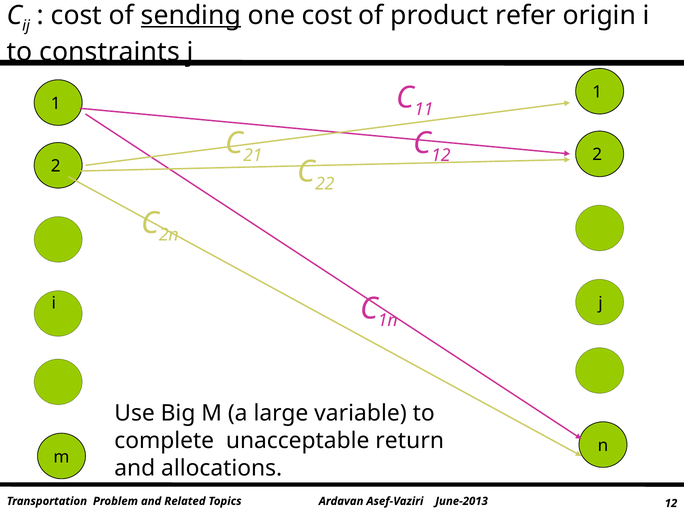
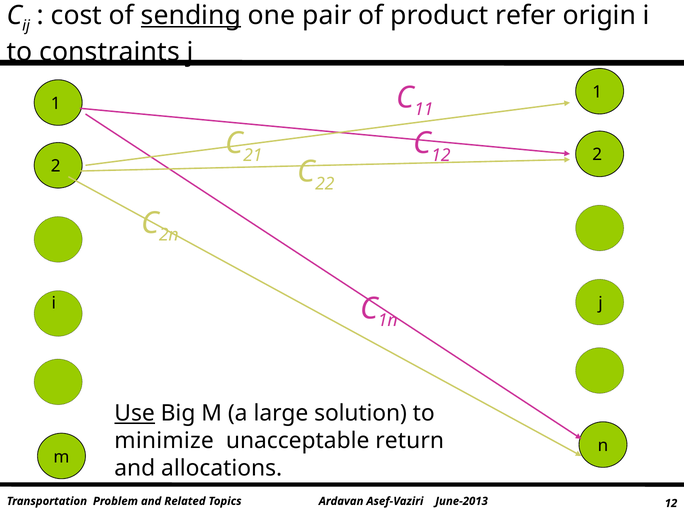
one cost: cost -> pair (327, 15)
Use underline: none -> present (135, 413)
variable: variable -> solution (361, 413)
complete: complete -> minimize (164, 441)
